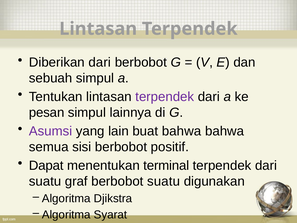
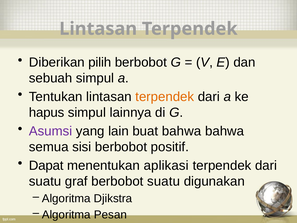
Diberikan dari: dari -> pilih (100, 62)
terpendek colour: purple -> orange (165, 97)
pesan: pesan -> hapus (47, 112)
terminal: terminal -> aplikasi (166, 165)
Syarat: Syarat -> Pesan (110, 214)
